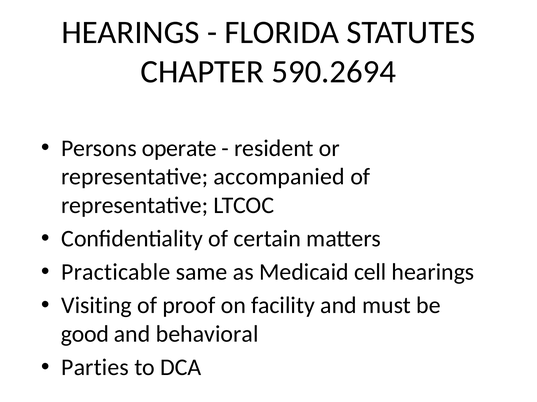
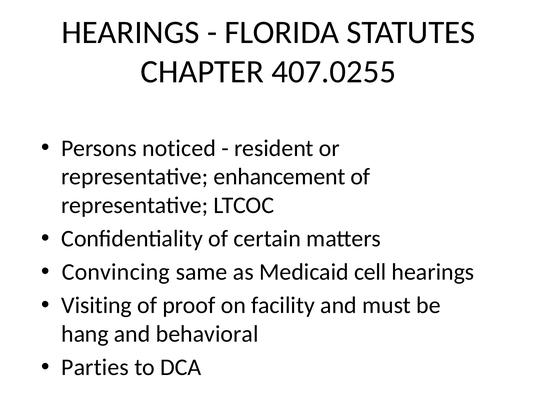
590.2694: 590.2694 -> 407.0255 (334, 72)
operate: operate -> noticed (179, 148)
accompanied: accompanied -> enhancement (279, 177)
Practicable: Practicable -> Convincing (116, 273)
good: good -> hang (85, 335)
